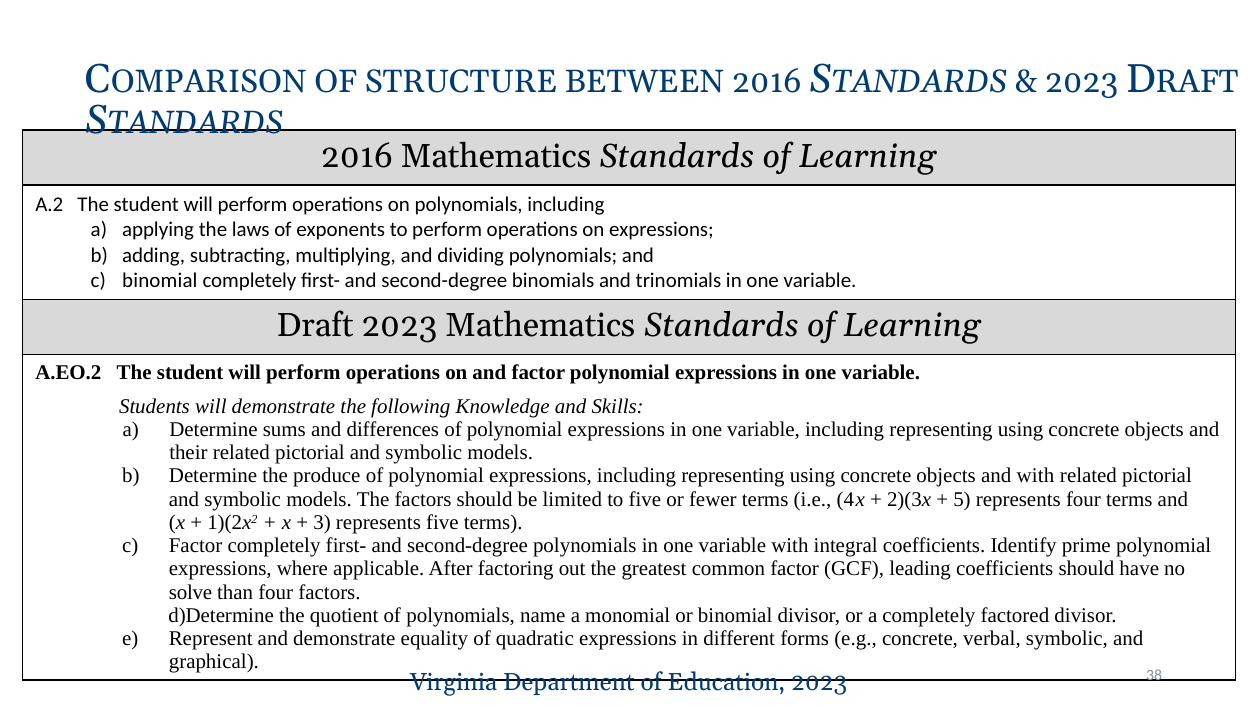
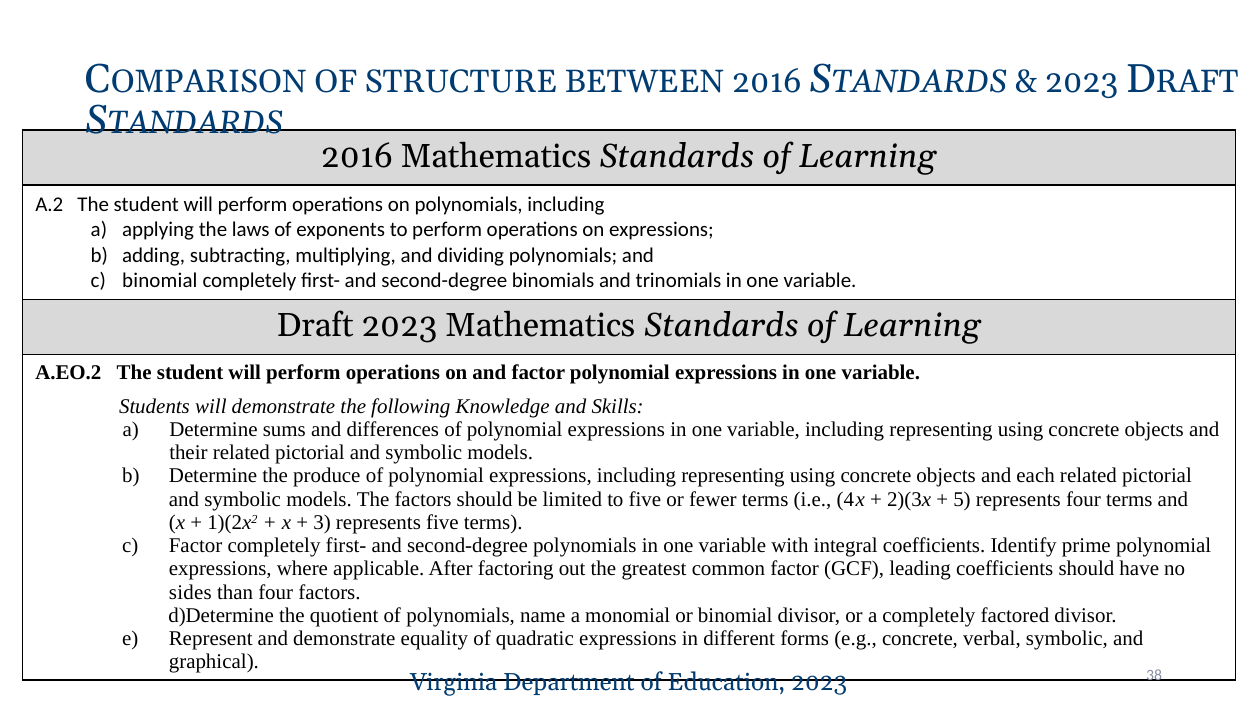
and with: with -> each (1036, 476)
solve: solve -> sides (190, 593)
